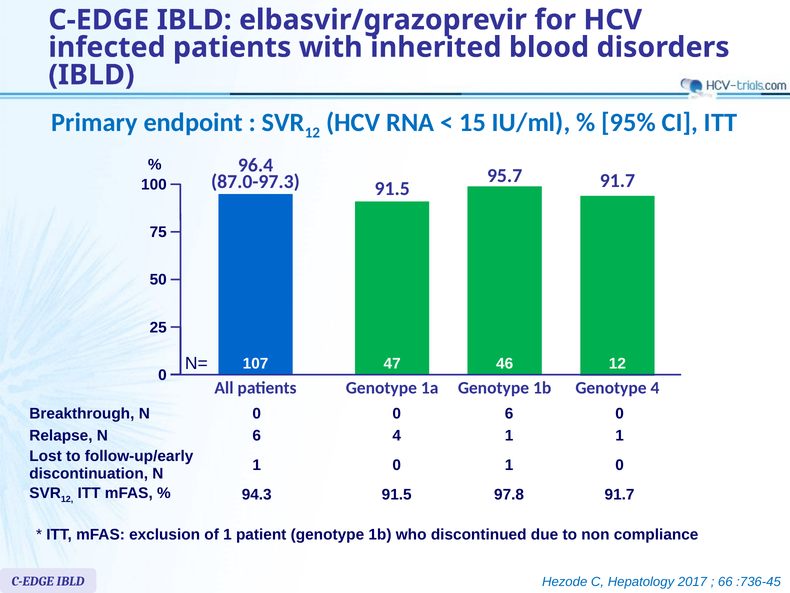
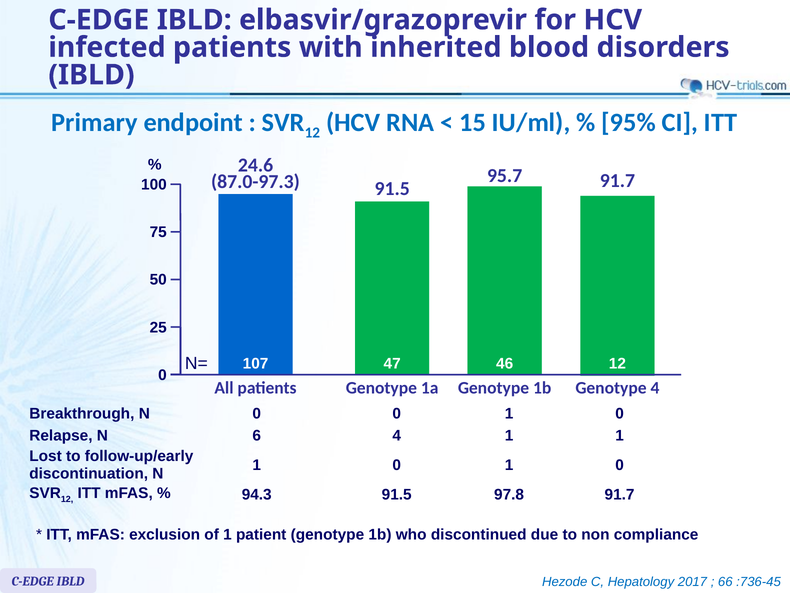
96.4: 96.4 -> 24.6 (256, 165)
0 0 6: 6 -> 1 (509, 413)
